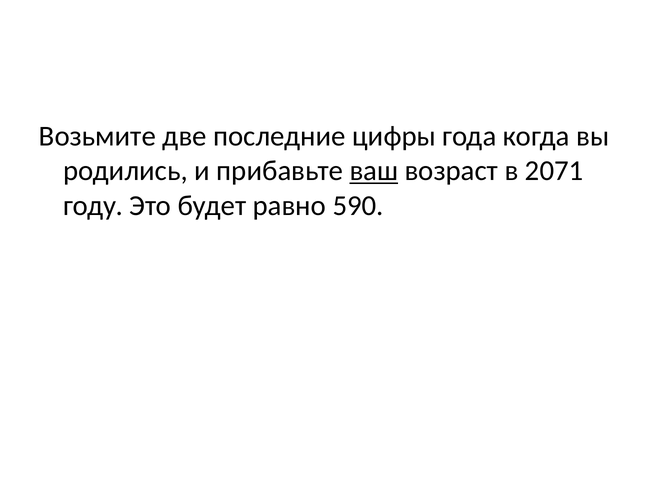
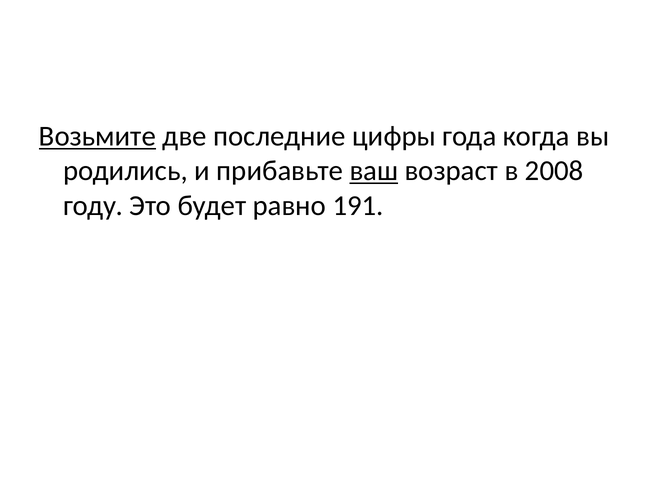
Возьмите underline: none -> present (97, 136)
2071: 2071 -> 2008 (554, 171)
590: 590 -> 191 (358, 205)
